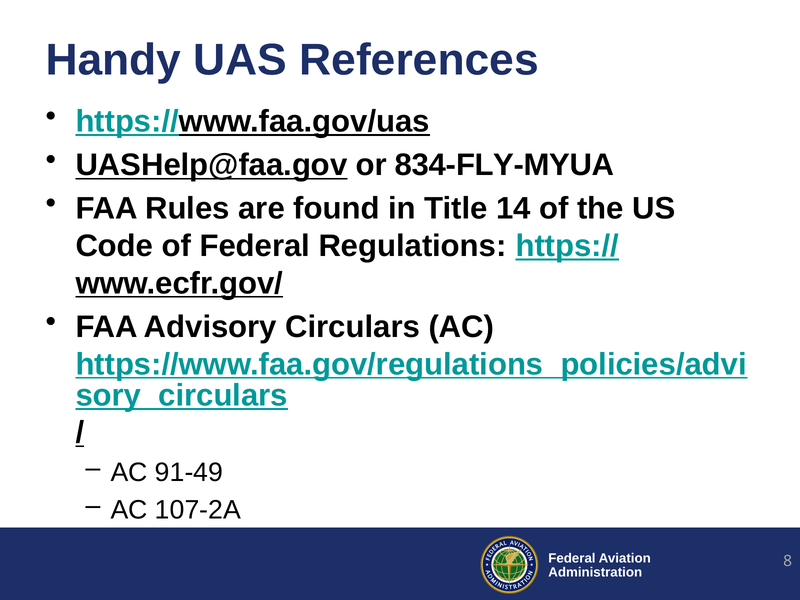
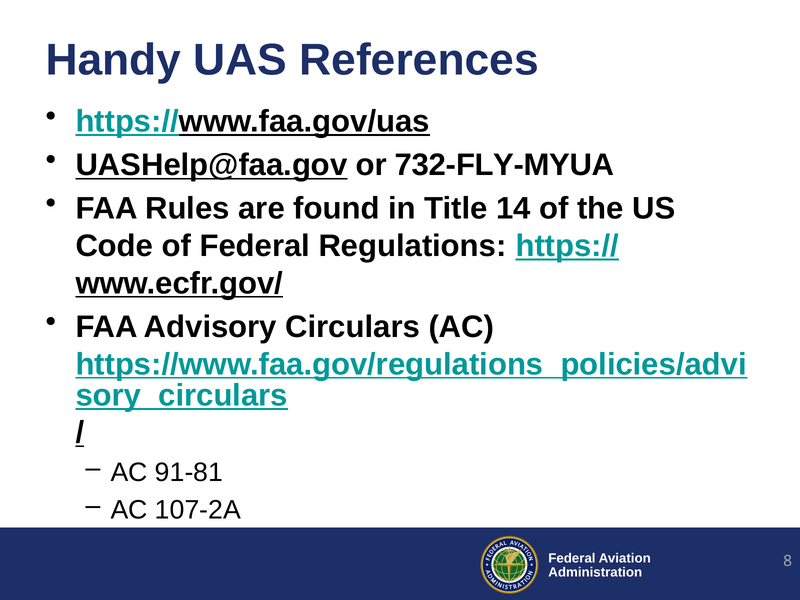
834-FLY-MYUA: 834-FLY-MYUA -> 732-FLY-MYUA (505, 165)
91-49: 91-49 -> 91-81 (189, 472)
